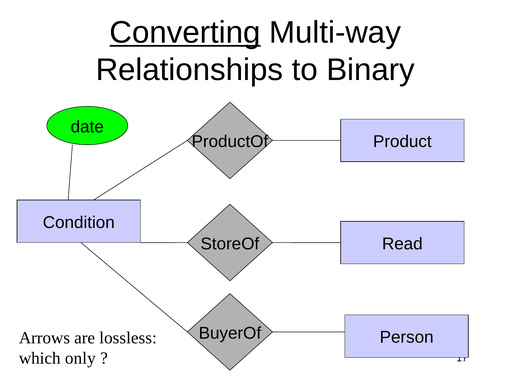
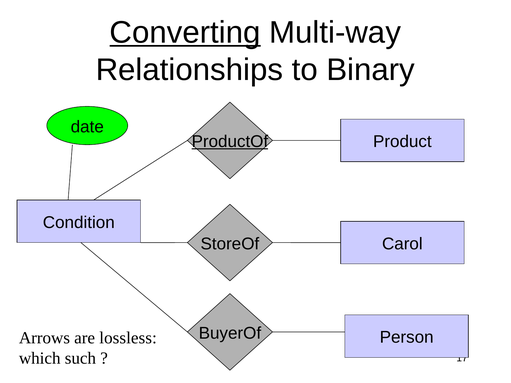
ProductOf underline: none -> present (230, 142)
Read: Read -> Carol (402, 244)
only: only -> such (80, 358)
